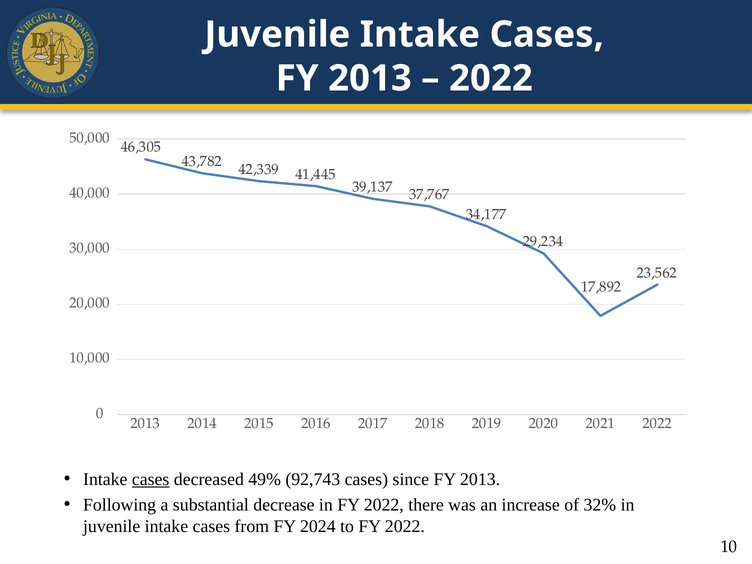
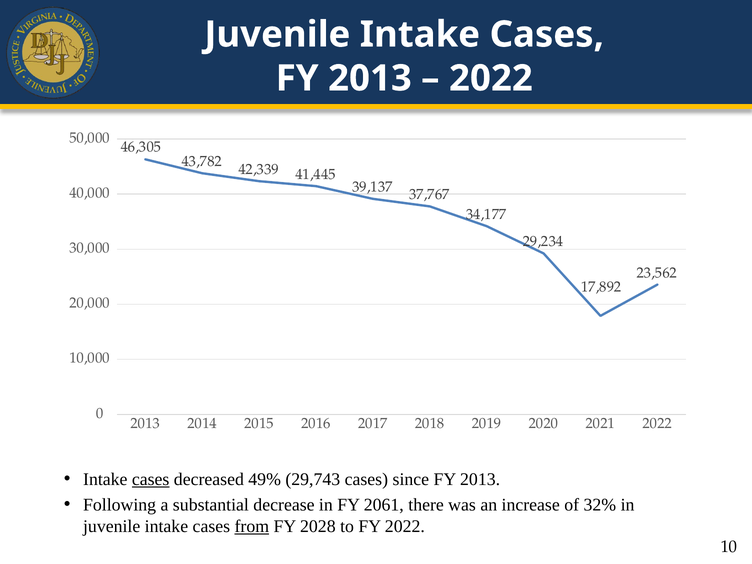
92,743: 92,743 -> 29,743 (313, 479)
in FY 2022: 2022 -> 2061 (384, 505)
from underline: none -> present (252, 526)
2024: 2024 -> 2028 (318, 526)
